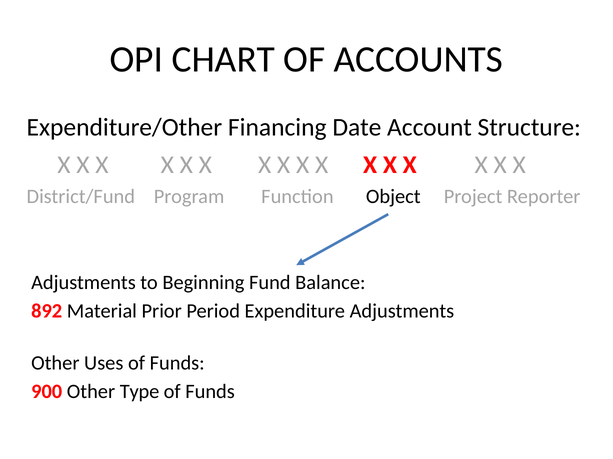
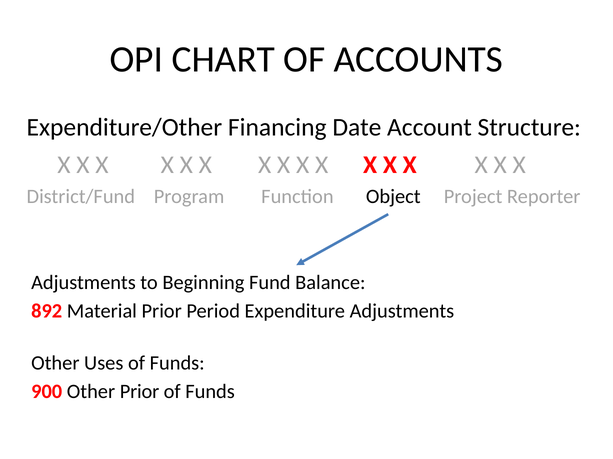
Other Type: Type -> Prior (140, 392)
